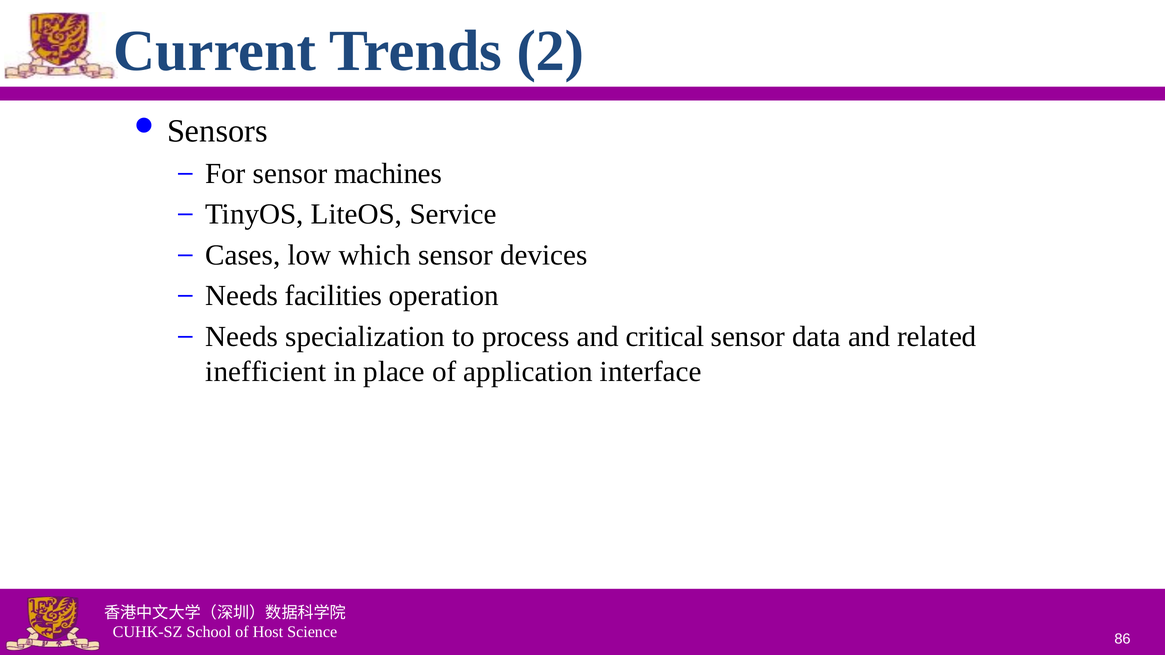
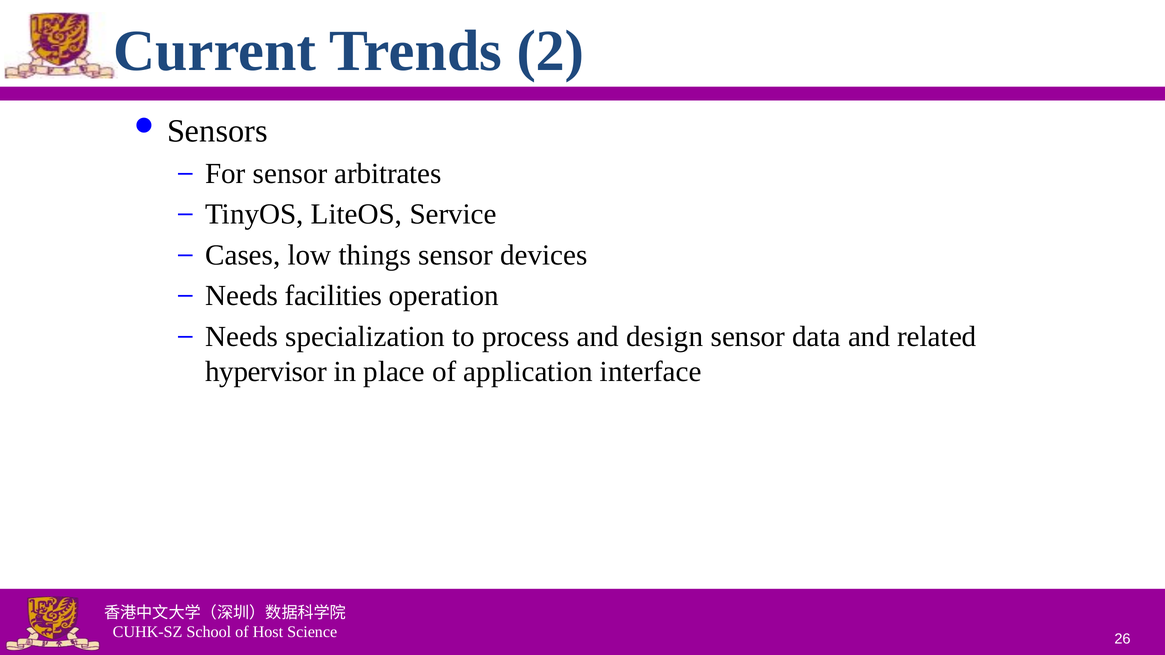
machines: machines -> arbitrates (388, 174)
which: which -> things (375, 255)
critical: critical -> design (665, 337)
inefficient: inefficient -> hypervisor (266, 372)
86: 86 -> 26 (1122, 639)
